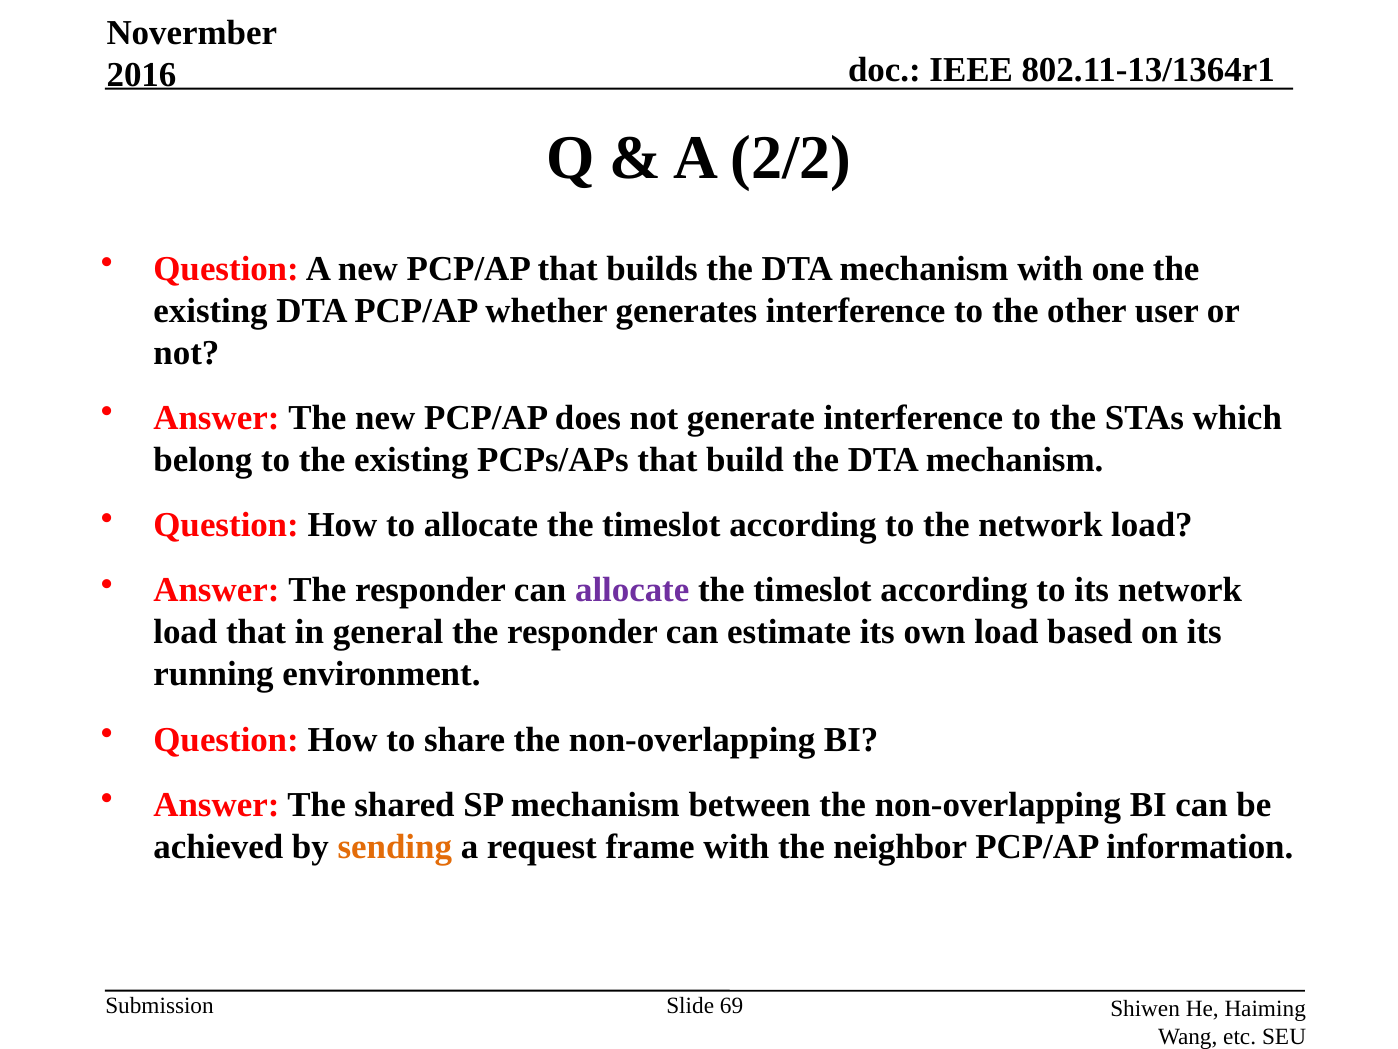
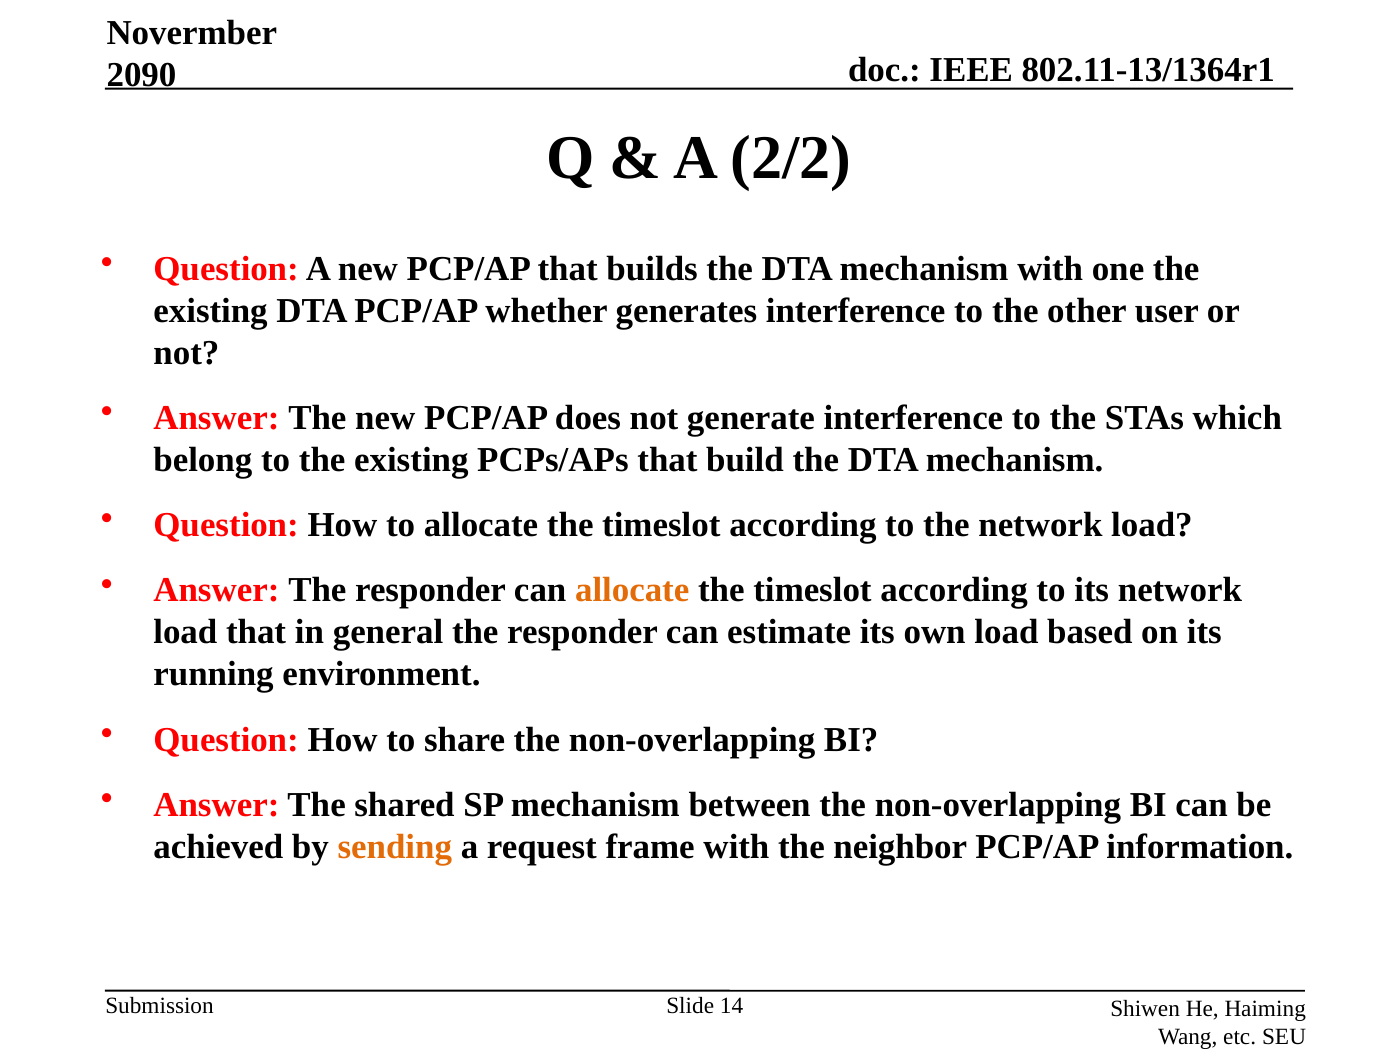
2016: 2016 -> 2090 (141, 75)
allocate colour: purple -> orange (632, 590)
69: 69 -> 14 (732, 1006)
